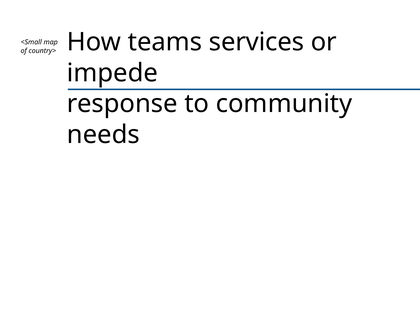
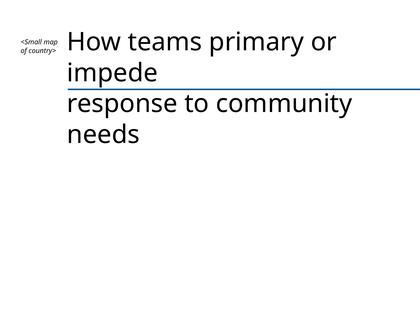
services: services -> primary (256, 42)
